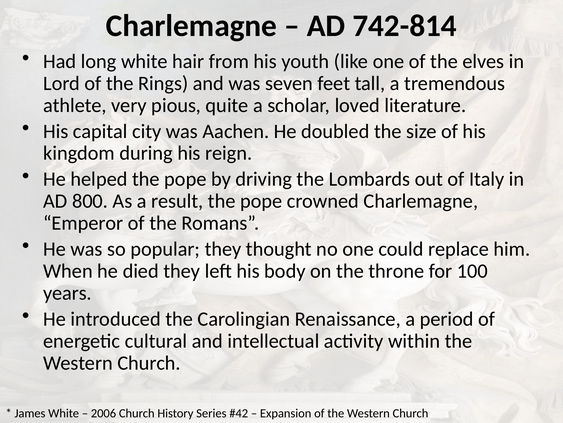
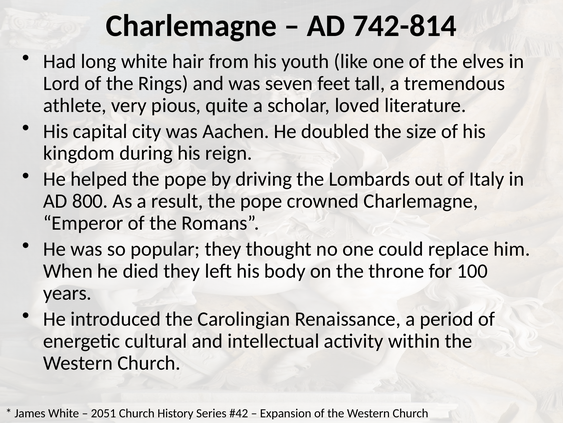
2006: 2006 -> 2051 (103, 413)
